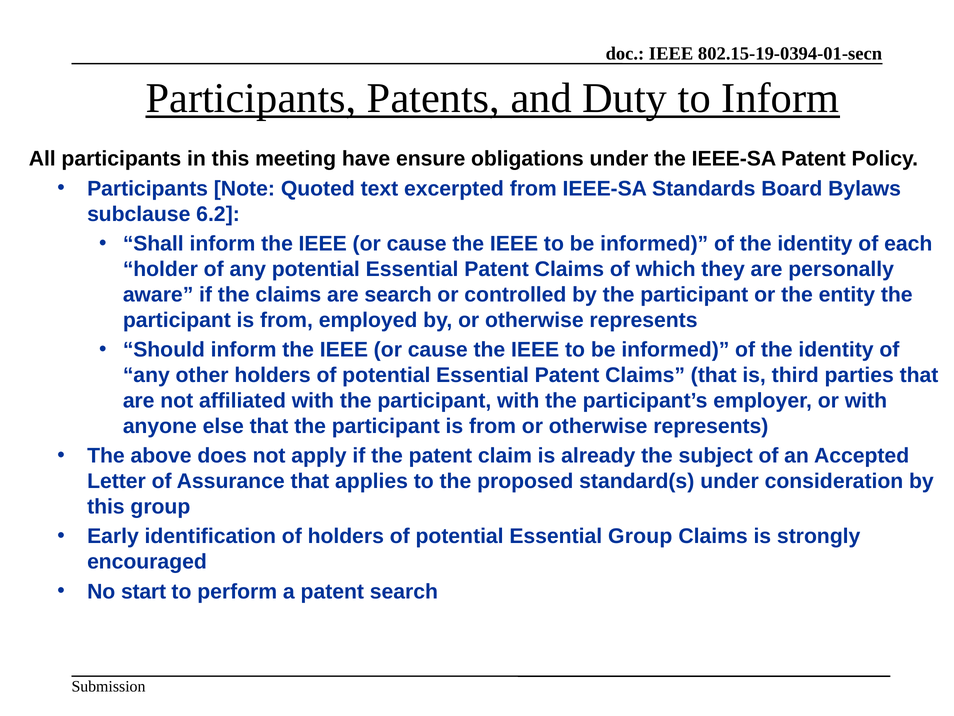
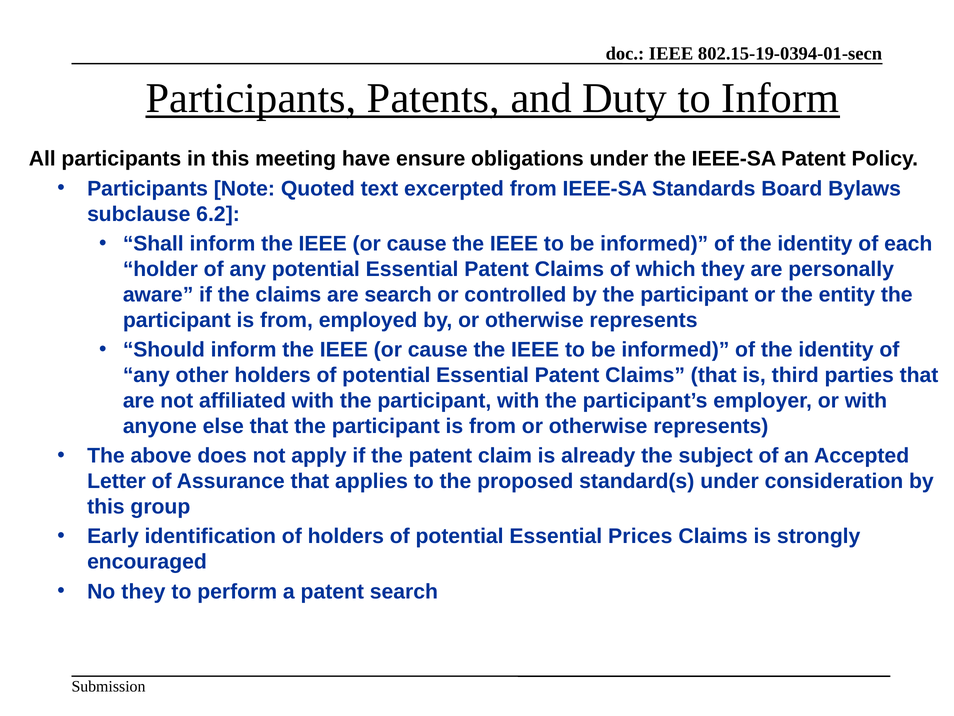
Essential Group: Group -> Prices (640, 536)
No start: start -> they (143, 591)
